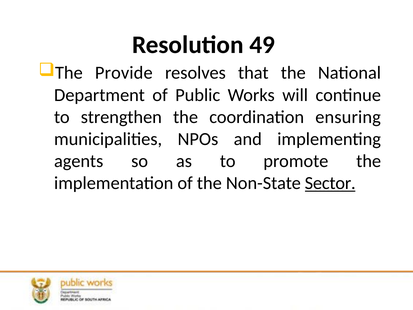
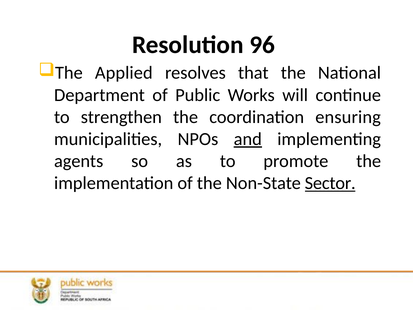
49: 49 -> 96 (262, 45)
Provide: Provide -> Applied (124, 73)
and underline: none -> present (248, 139)
